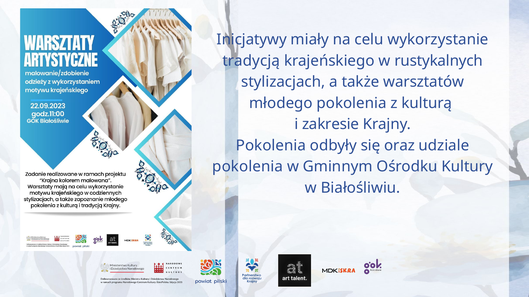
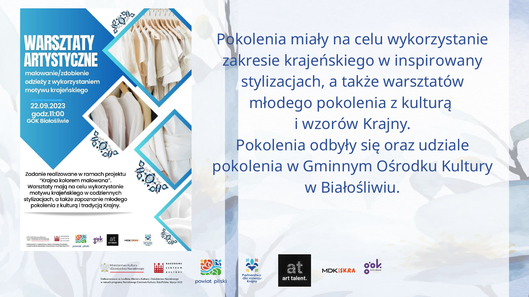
Inicjatywy: Inicjatywy -> Pokolenia (252, 40)
tradycją: tradycją -> zakresie (251, 61)
rustykalnych: rustykalnych -> inspirowany (439, 61)
zakresie: zakresie -> wzorów (330, 125)
